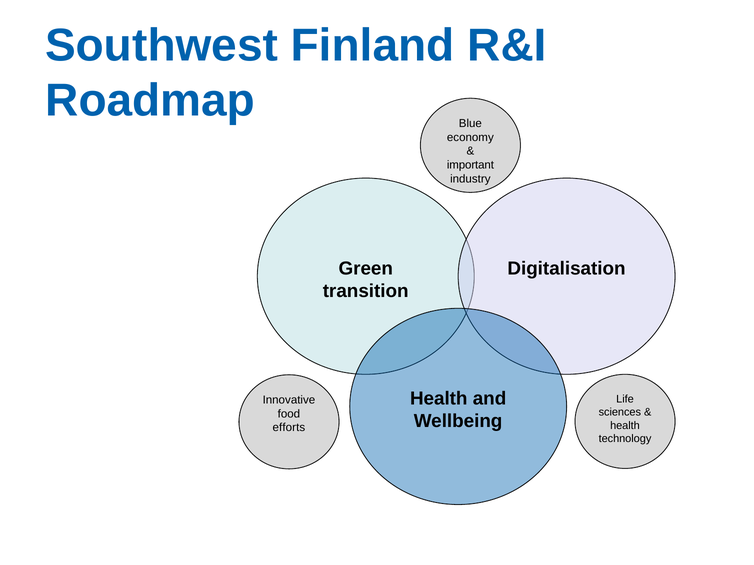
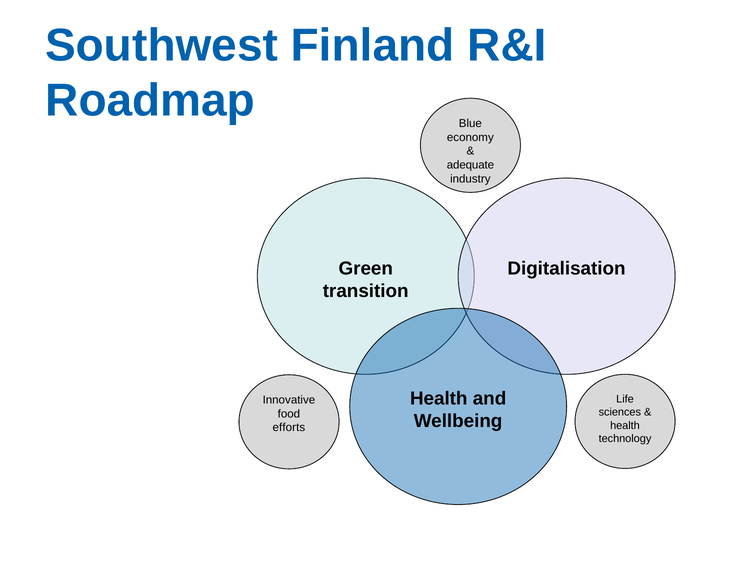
important: important -> adequate (470, 165)
